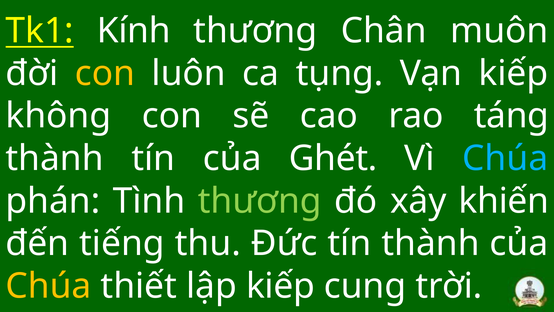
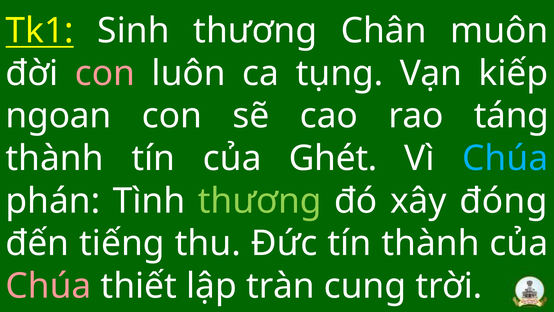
Kính: Kính -> Sinh (134, 31)
con colour: yellow -> pink (105, 73)
không: không -> ngoan (59, 116)
khiến: khiến -> đóng (503, 201)
Chúa colour: yellow -> pink (48, 286)
lập kiếp: kiếp -> tràn (280, 286)
